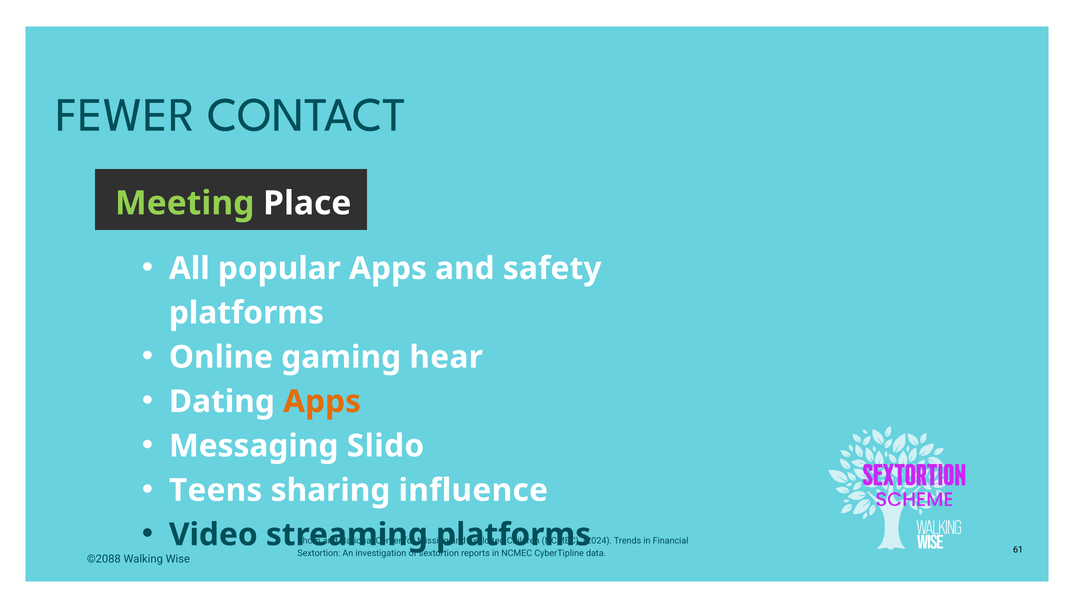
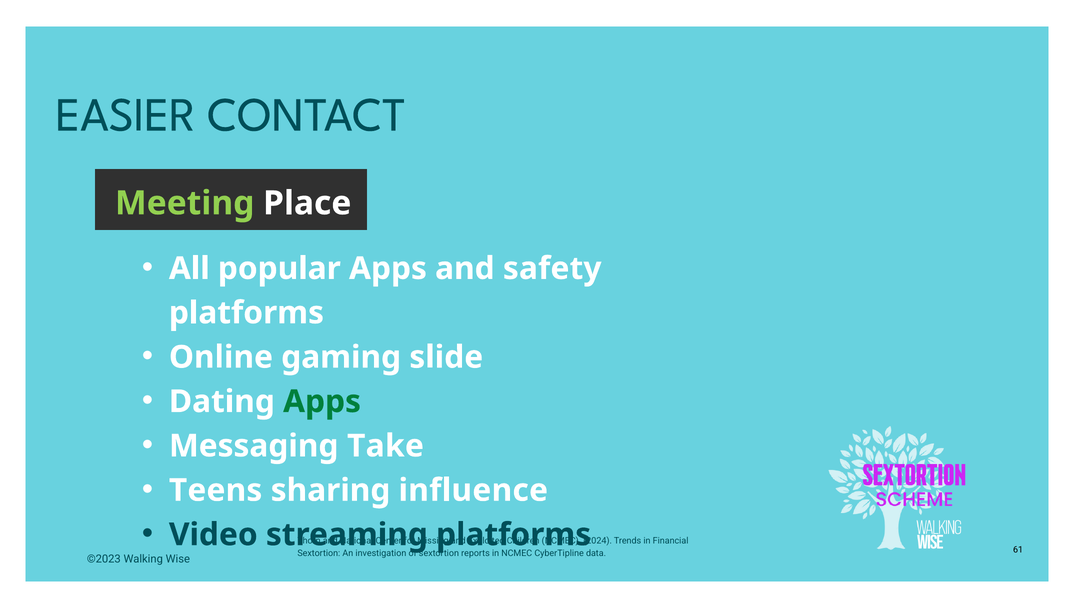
FEWER: FEWER -> EASIER (126, 115)
hear: hear -> slide (446, 357)
Apps colour: orange -> green (322, 402)
Slido: Slido -> Take (385, 446)
©2088: ©2088 -> ©2023 (104, 559)
